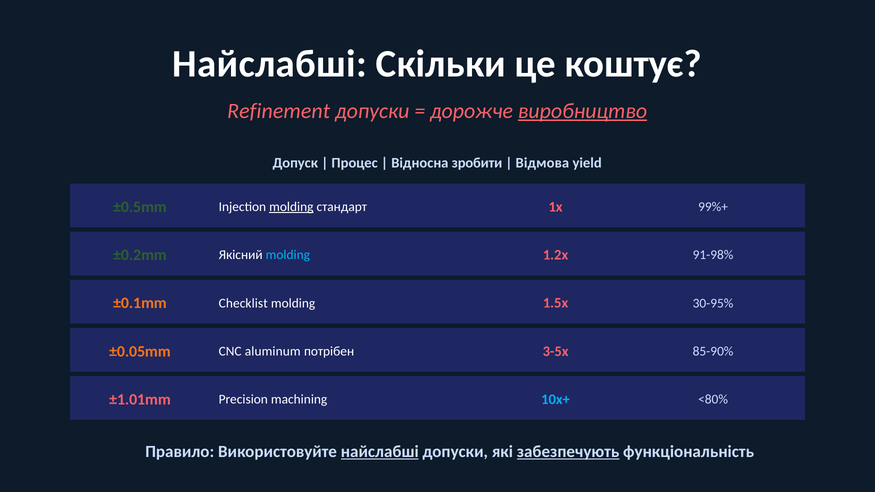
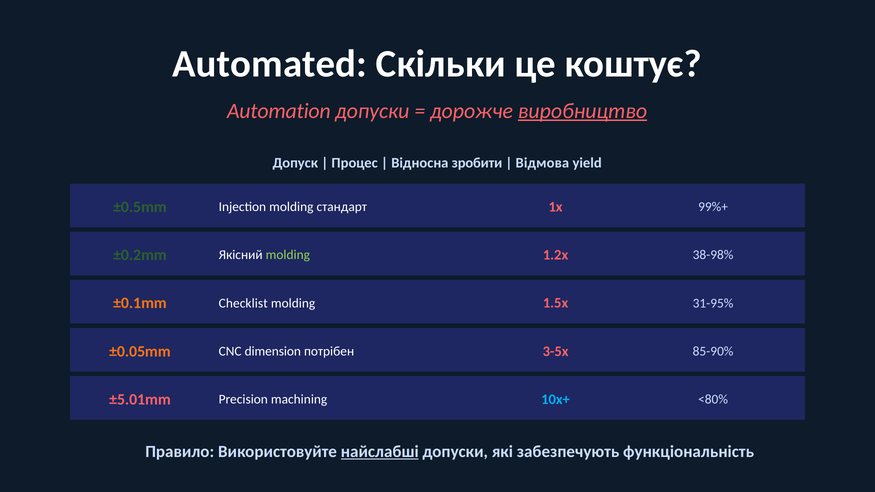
Найслабші: Найслабші -> Automated (270, 64)
Refinement: Refinement -> Automation (279, 111)
molding underline: present -> none (291, 207)
molding colour: light blue -> light green (288, 255)
91-98%: 91-98% -> 38-98% (713, 255)
30-95%: 30-95% -> 31-95% (713, 303)
aluminum: aluminum -> dimension (273, 351)
±1.01mm: ±1.01mm -> ±5.01mm (140, 400)
забезпечують underline: present -> none (568, 452)
